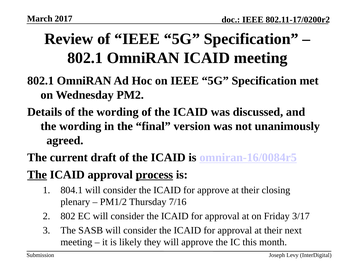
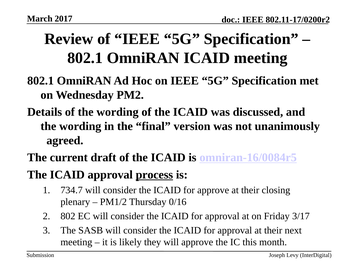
The underline: present -> none (37, 175)
804.1: 804.1 -> 734.7 (72, 190)
7/16: 7/16 -> 0/16 (178, 202)
